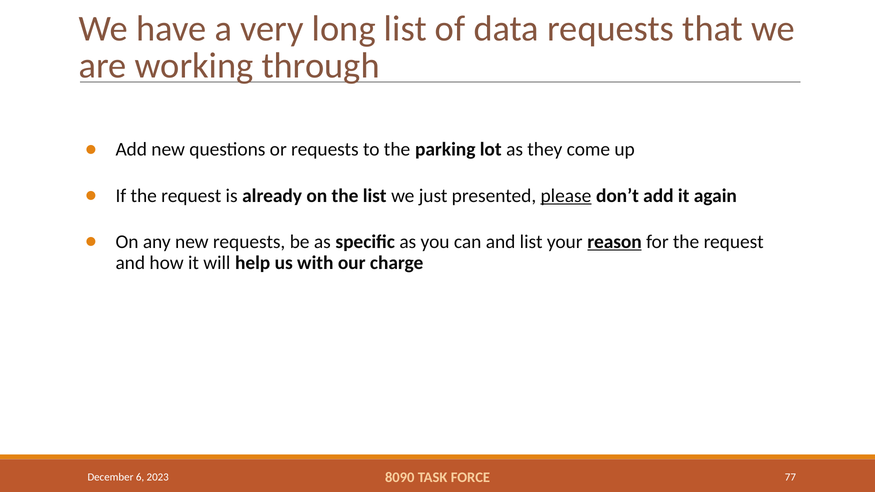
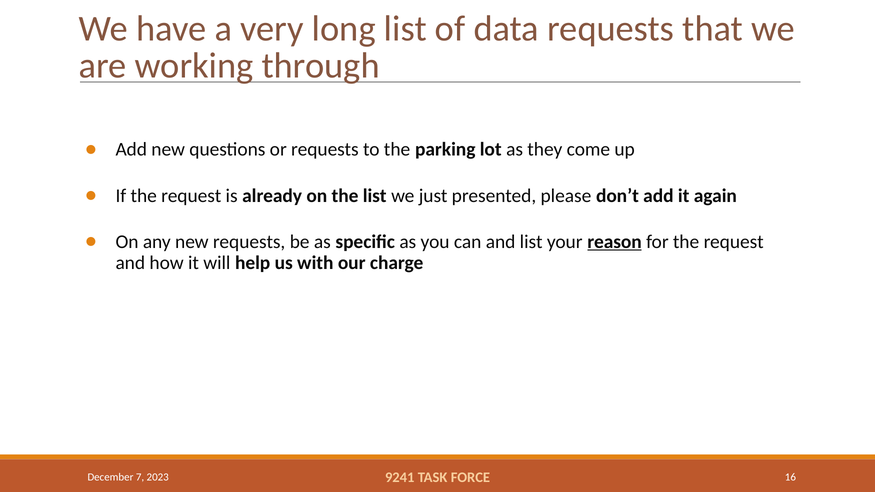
please underline: present -> none (566, 196)
6: 6 -> 7 (140, 477)
8090: 8090 -> 9241 (400, 478)
77: 77 -> 16 (790, 477)
